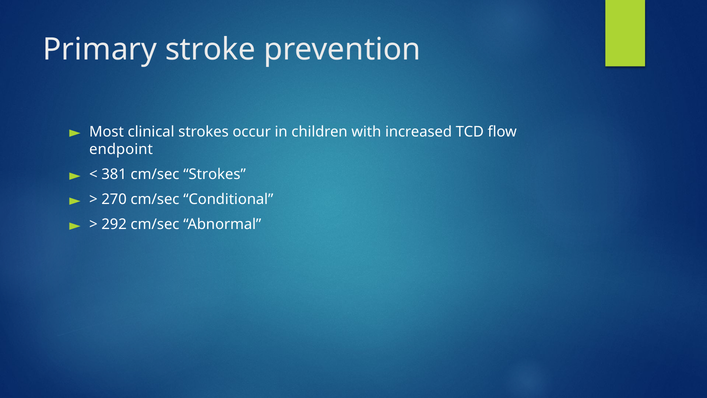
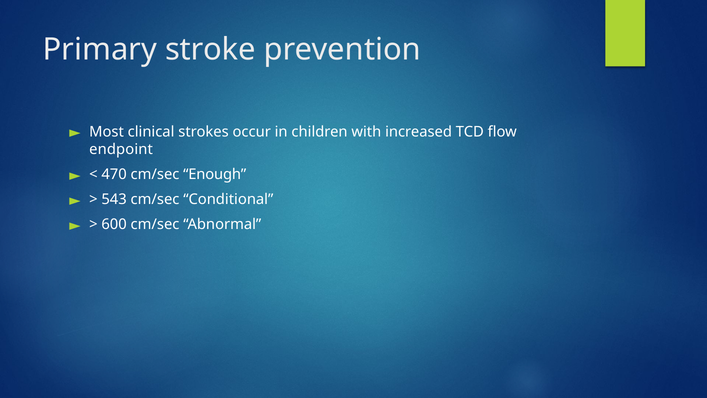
381: 381 -> 470 (114, 174)
cm/sec Strokes: Strokes -> Enough (215, 174)
270: 270 -> 543 (114, 199)
292: 292 -> 600 (114, 224)
